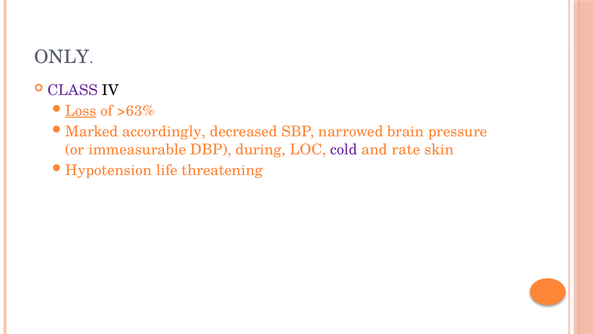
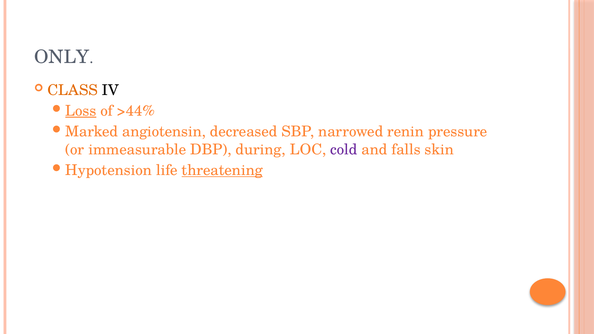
CLASS colour: purple -> orange (73, 90)
>63%: >63% -> >44% (136, 111)
accordingly: accordingly -> angiotensin (164, 132)
brain: brain -> renin (406, 132)
rate: rate -> falls (406, 150)
threatening underline: none -> present (222, 170)
